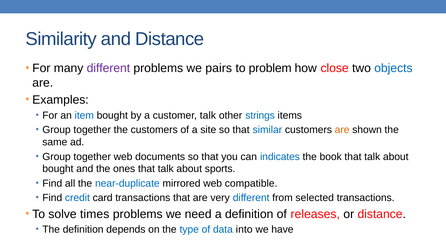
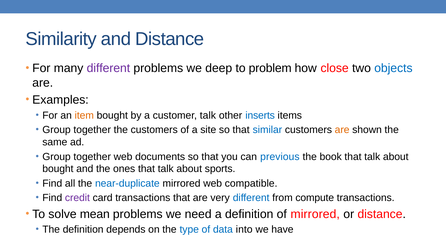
pairs: pairs -> deep (219, 68)
item colour: blue -> orange (84, 115)
strings: strings -> inserts (260, 115)
indicates: indicates -> previous (280, 157)
credit colour: blue -> purple (77, 198)
selected: selected -> compute (315, 198)
times: times -> mean (95, 214)
of releases: releases -> mirrored (315, 214)
